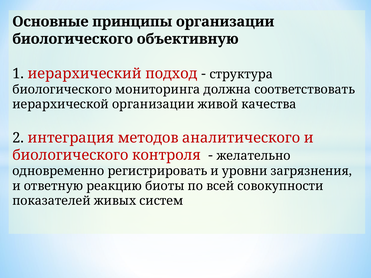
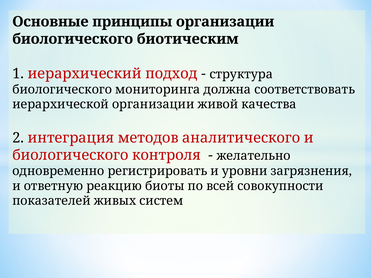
объективную: объективную -> биотическим (188, 39)
